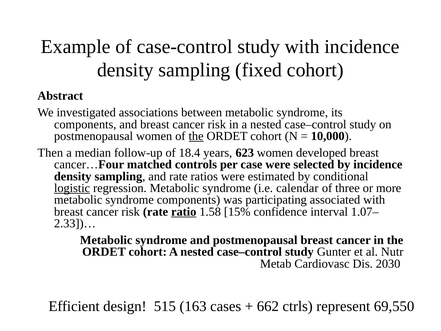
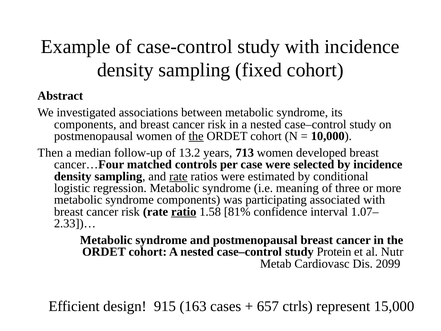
18.4: 18.4 -> 13.2 (190, 153)
623: 623 -> 713 (245, 153)
rate underline: none -> present (178, 176)
logistic underline: present -> none (72, 188)
calendar: calendar -> meaning (297, 188)
15%: 15% -> 81% (237, 212)
Gunter: Gunter -> Protein (334, 252)
2030: 2030 -> 2099 (388, 263)
515: 515 -> 915 (165, 306)
662: 662 -> 657 (268, 306)
69,550: 69,550 -> 15,000 (394, 306)
